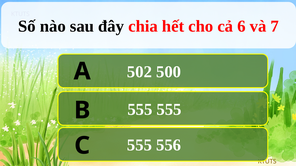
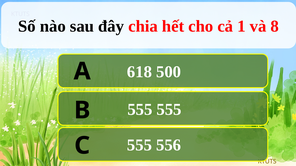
6: 6 -> 1 (241, 26)
7: 7 -> 8 (275, 26)
502: 502 -> 618 (139, 72)
